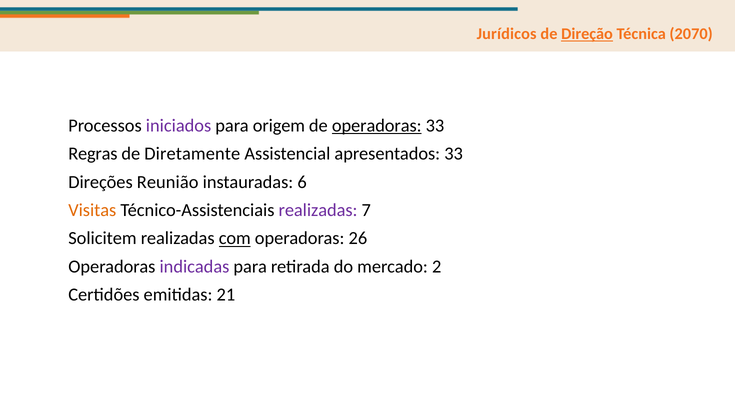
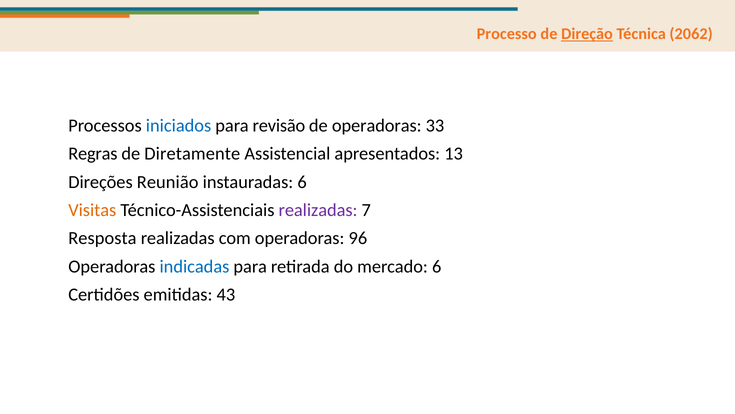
Jurídicos: Jurídicos -> Processo (507, 34)
2070: 2070 -> 2062 (691, 34)
iniciados colour: purple -> blue (179, 125)
origem: origem -> revisão (279, 125)
operadoras underline: present -> none (377, 125)
apresentados 33: 33 -> 13 (454, 154)
Solicitem: Solicitem -> Resposta (102, 238)
com underline: present -> none (235, 238)
26: 26 -> 96 (358, 238)
indicadas colour: purple -> blue (194, 266)
mercado 2: 2 -> 6 (437, 266)
21: 21 -> 43 (226, 294)
